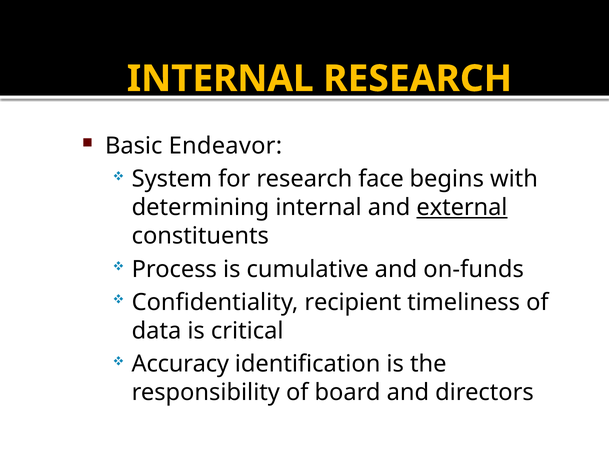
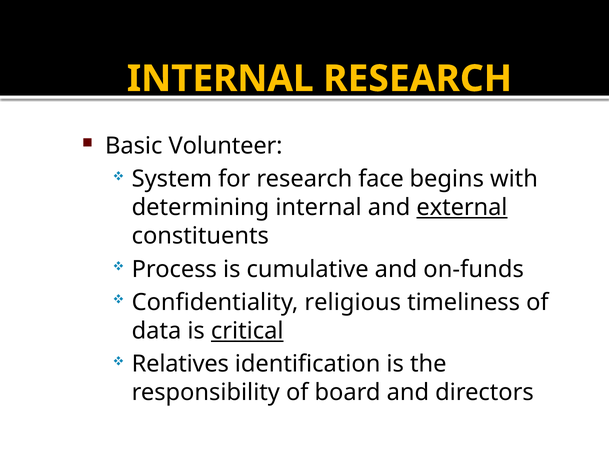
Endeavor: Endeavor -> Volunteer (226, 146)
recipient: recipient -> religious (353, 302)
critical underline: none -> present (247, 331)
Accuracy: Accuracy -> Relatives (180, 364)
